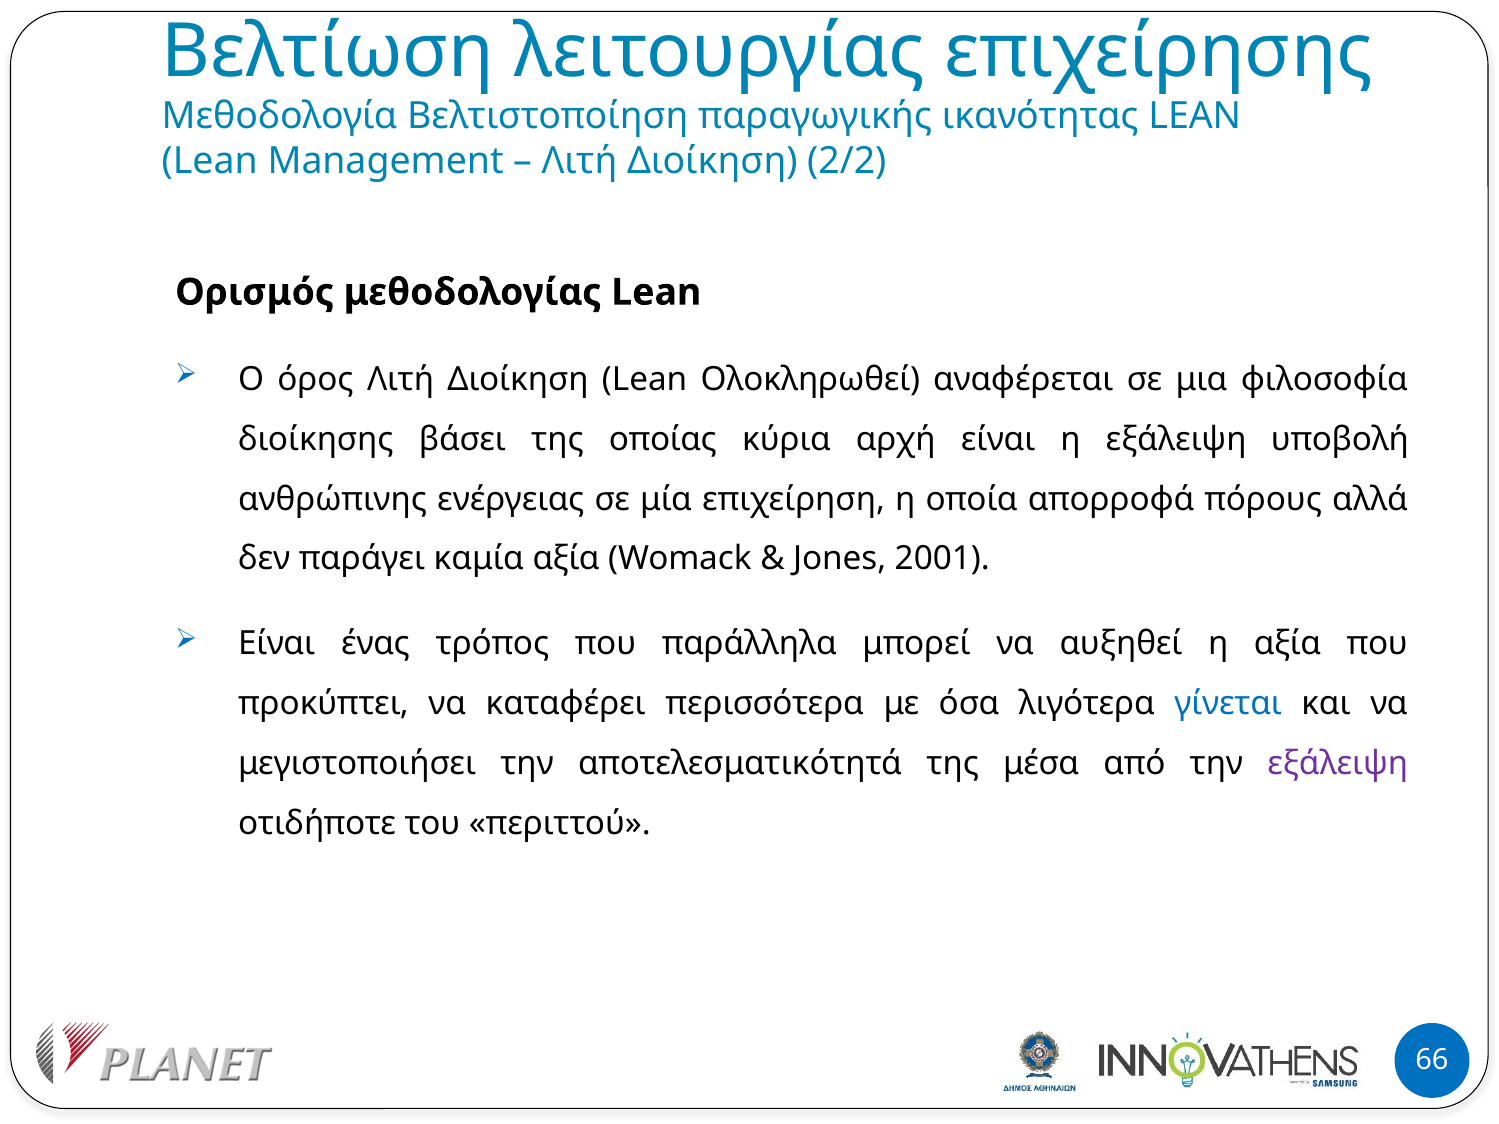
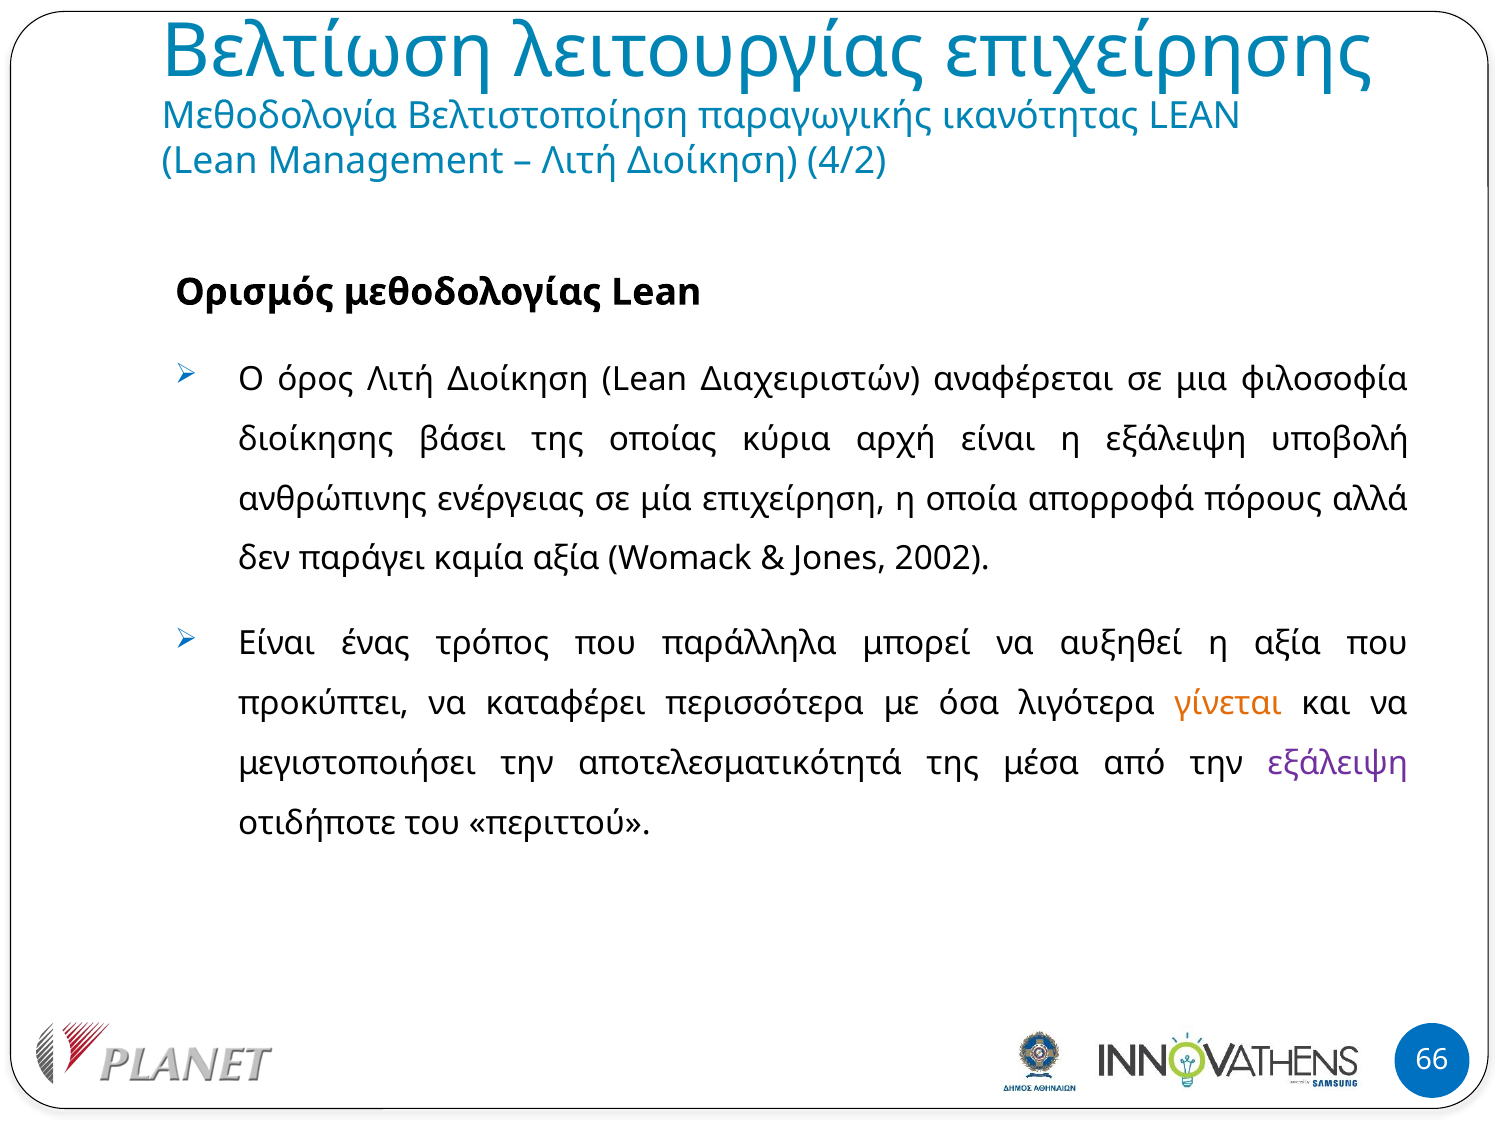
2/2: 2/2 -> 4/2 (847, 161)
Ολοκληρωθεί: Ολοκληρωθεί -> Διαχειριστών (810, 379)
2001: 2001 -> 2002 (942, 559)
γίνεται colour: blue -> orange (1228, 704)
